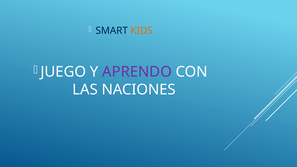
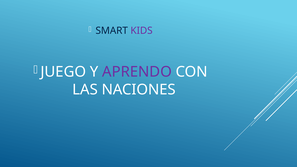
KIDS colour: orange -> purple (142, 31)
